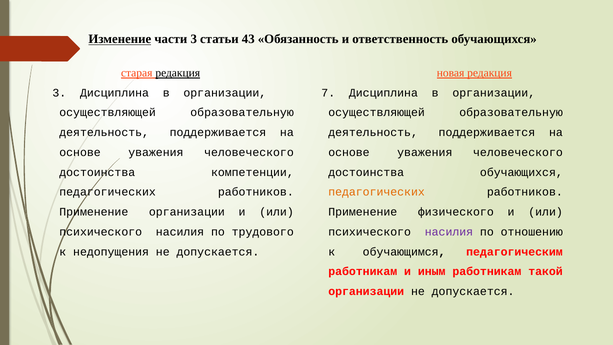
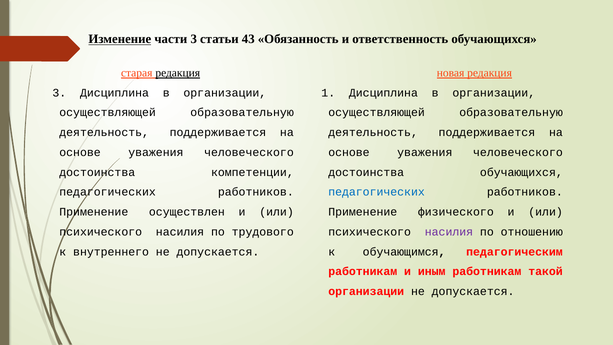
7: 7 -> 1 (328, 93)
педагогических colour: orange -> blue (377, 192)
Применение организации: организации -> осуществлен (187, 212)
недопущения: недопущения -> внутреннего (111, 252)
